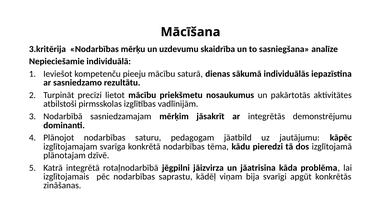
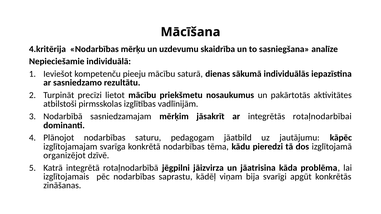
3.kritērija: 3.kritērija -> 4.kritērija (47, 49)
demonstrējumu: demonstrējumu -> rotaļnodarbībai (322, 117)
plānotajam: plānotajam -> organizējot (65, 156)
